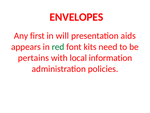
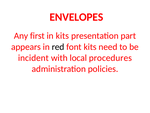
in will: will -> kits (62, 36)
aids: aids -> part (128, 36)
red colour: green -> black (58, 47)
pertains: pertains -> incident (33, 58)
information: information -> procedures (110, 58)
